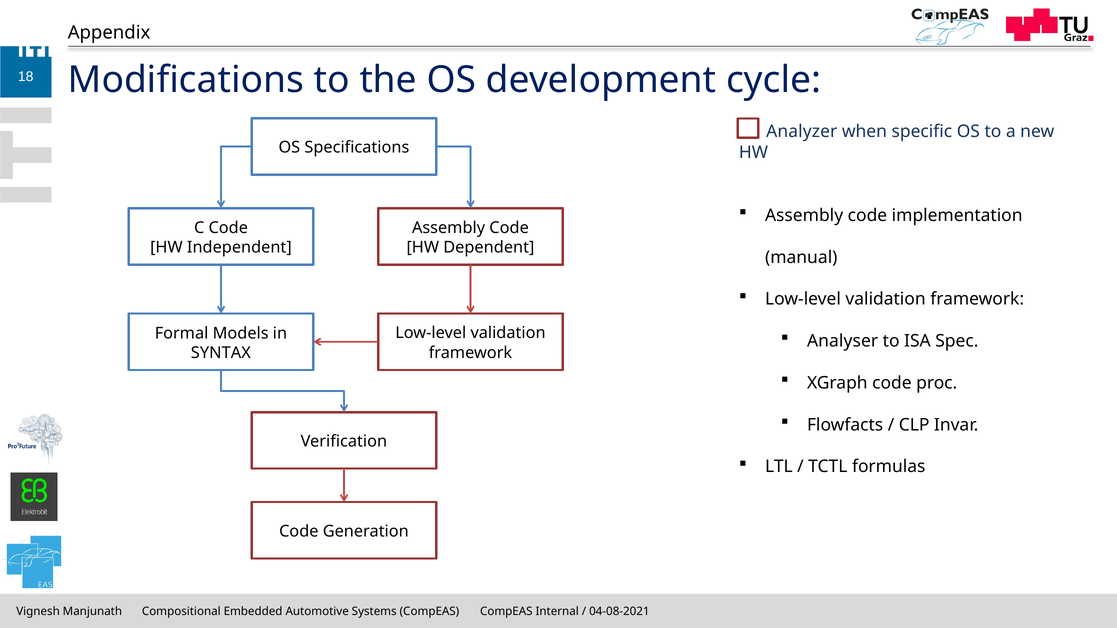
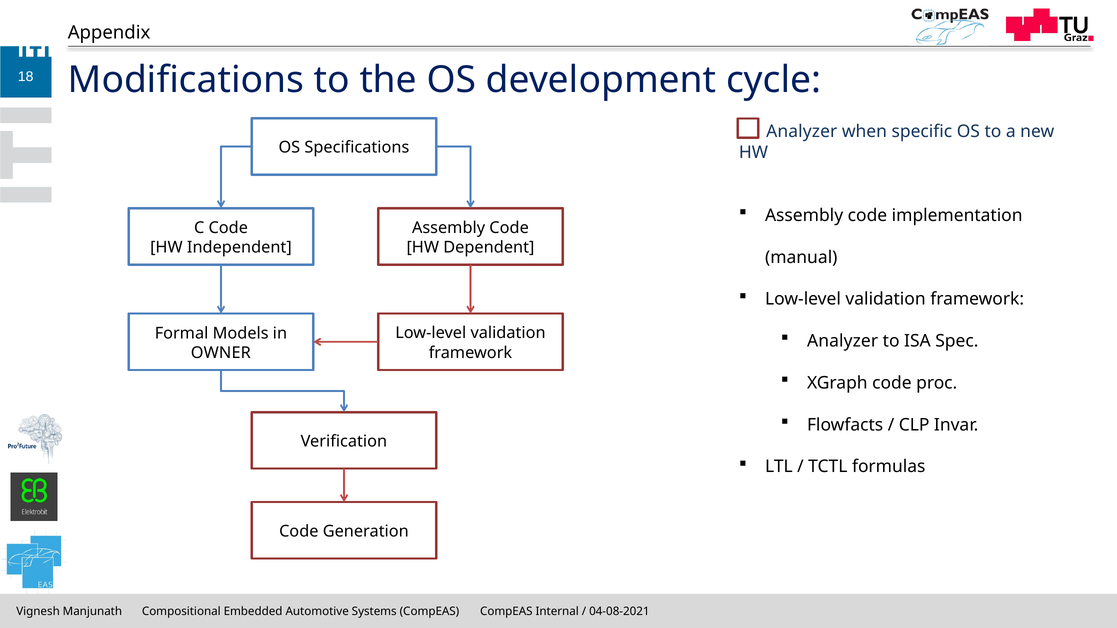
Analyser: Analyser -> Analyzer (843, 341)
SYNTAX: SYNTAX -> OWNER (221, 353)
